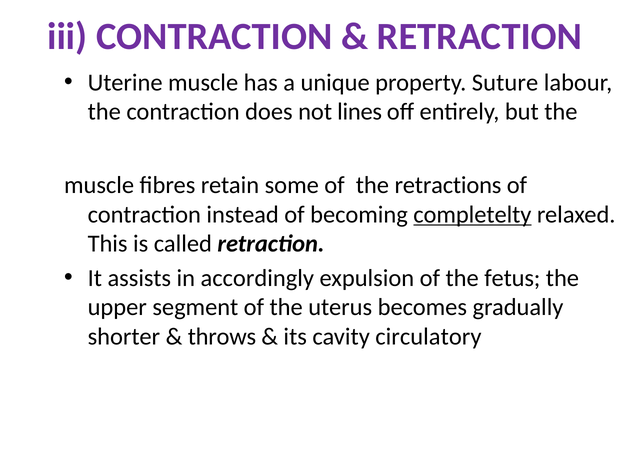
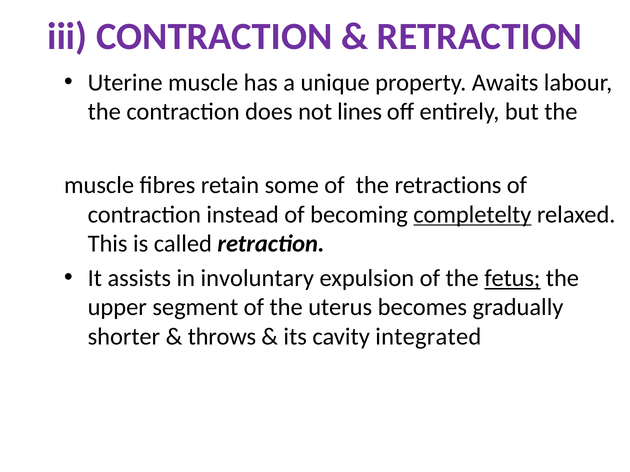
Suture: Suture -> Awaits (505, 83)
accordingly: accordingly -> involuntary (257, 278)
fetus underline: none -> present (512, 278)
circulatory: circulatory -> integrated (428, 337)
